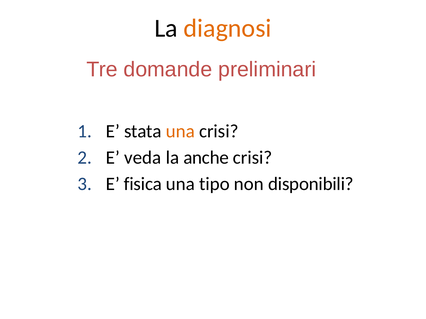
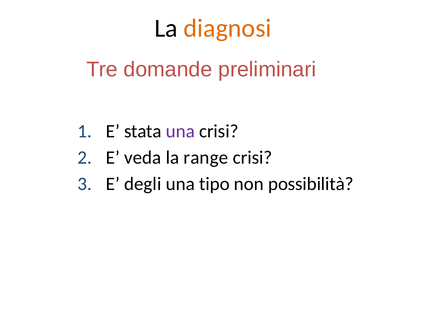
una colour: orange -> purple (180, 131)
anche: anche -> range (206, 158)
fisica: fisica -> degli (143, 184)
disponibili: disponibili -> possibilità (311, 184)
